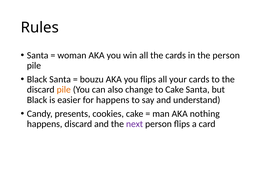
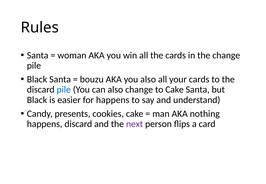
the person: person -> change (226, 55)
you flips: flips -> also (148, 79)
pile colour: orange -> blue (64, 90)
